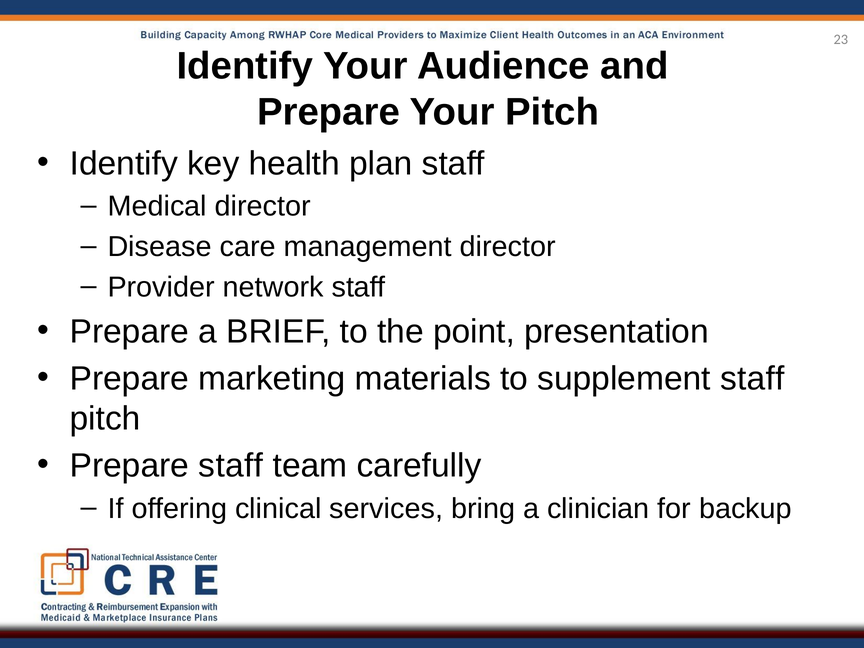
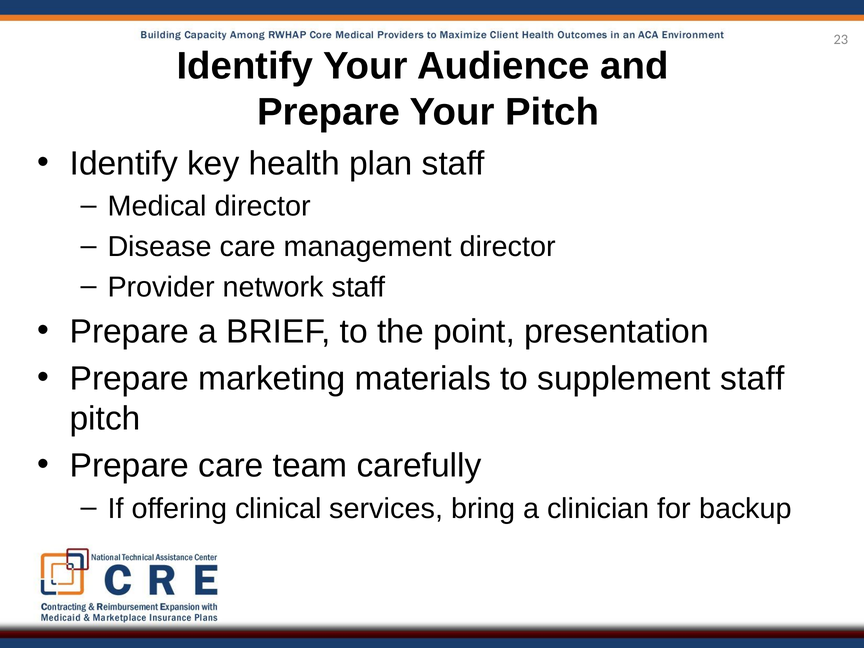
Prepare staff: staff -> care (231, 466)
